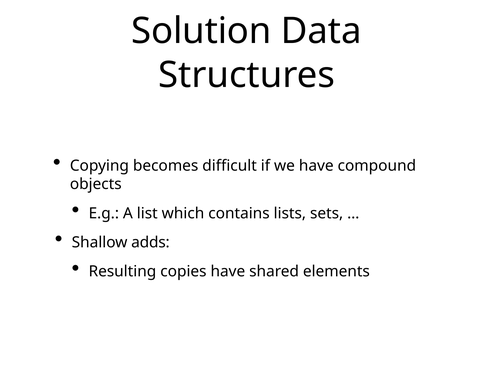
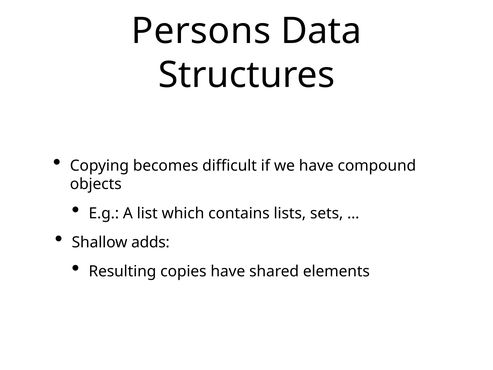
Solution: Solution -> Persons (201, 31)
